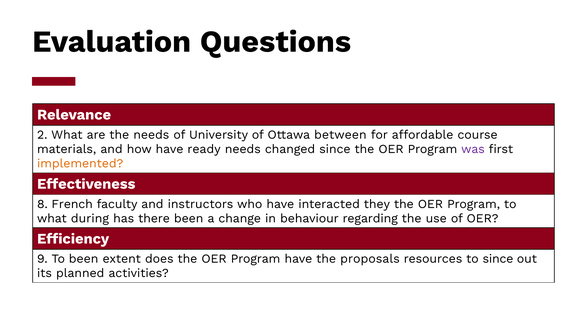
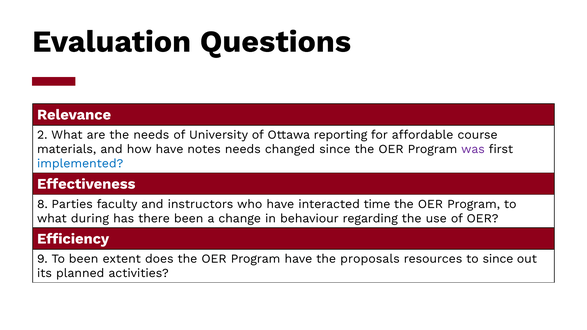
between: between -> reporting (341, 135)
ready: ready -> notes (204, 149)
implemented colour: orange -> blue (80, 164)
French: French -> Parties (72, 204)
they: they -> time (377, 204)
